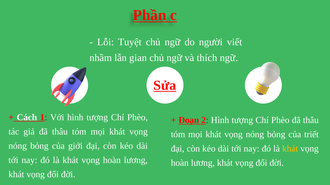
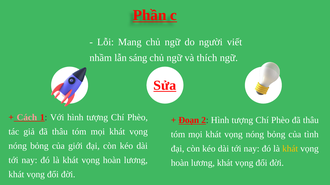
Tuyệt: Tuyệt -> Mang (130, 42)
gian: gian -> sáng (138, 58)
Cách colour: white -> pink (27, 118)
triết: triết -> tình (311, 135)
